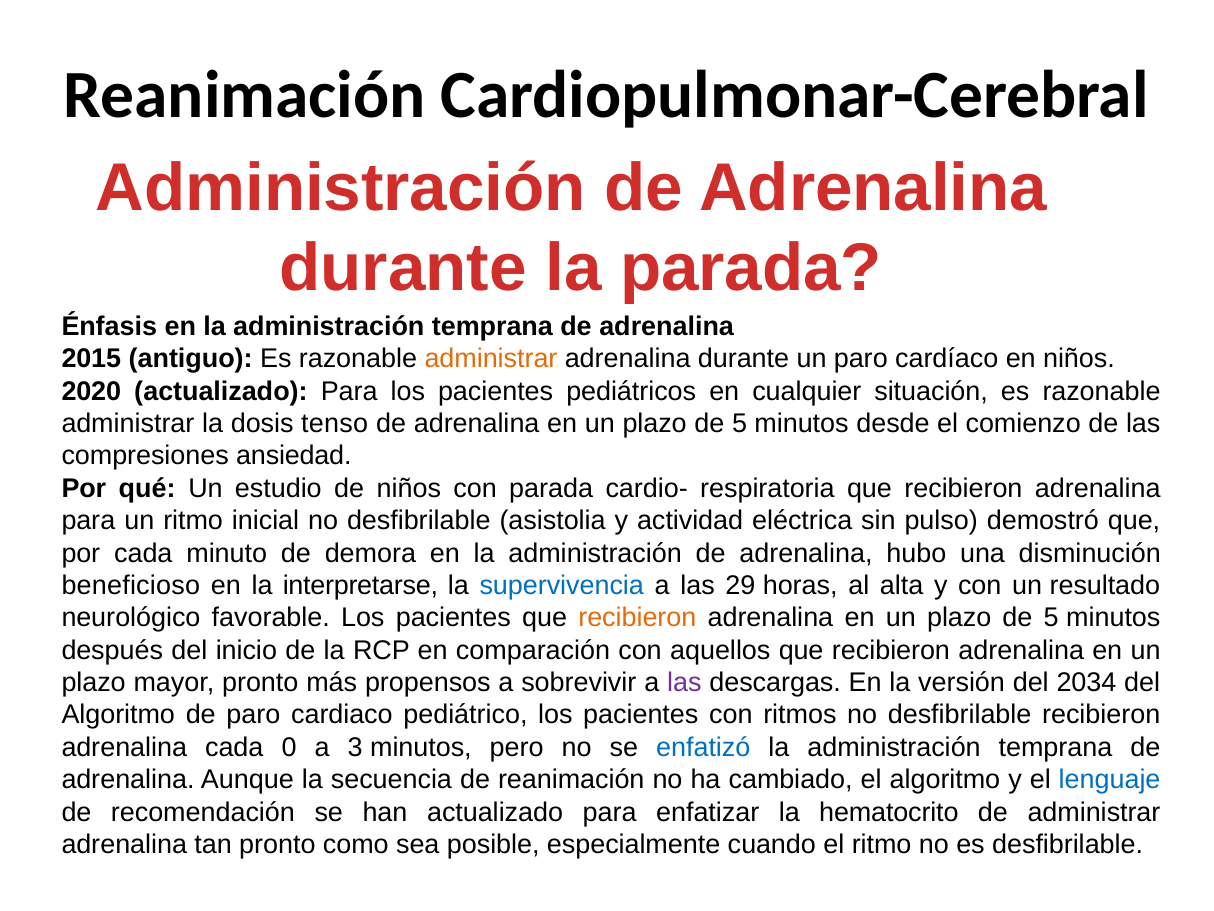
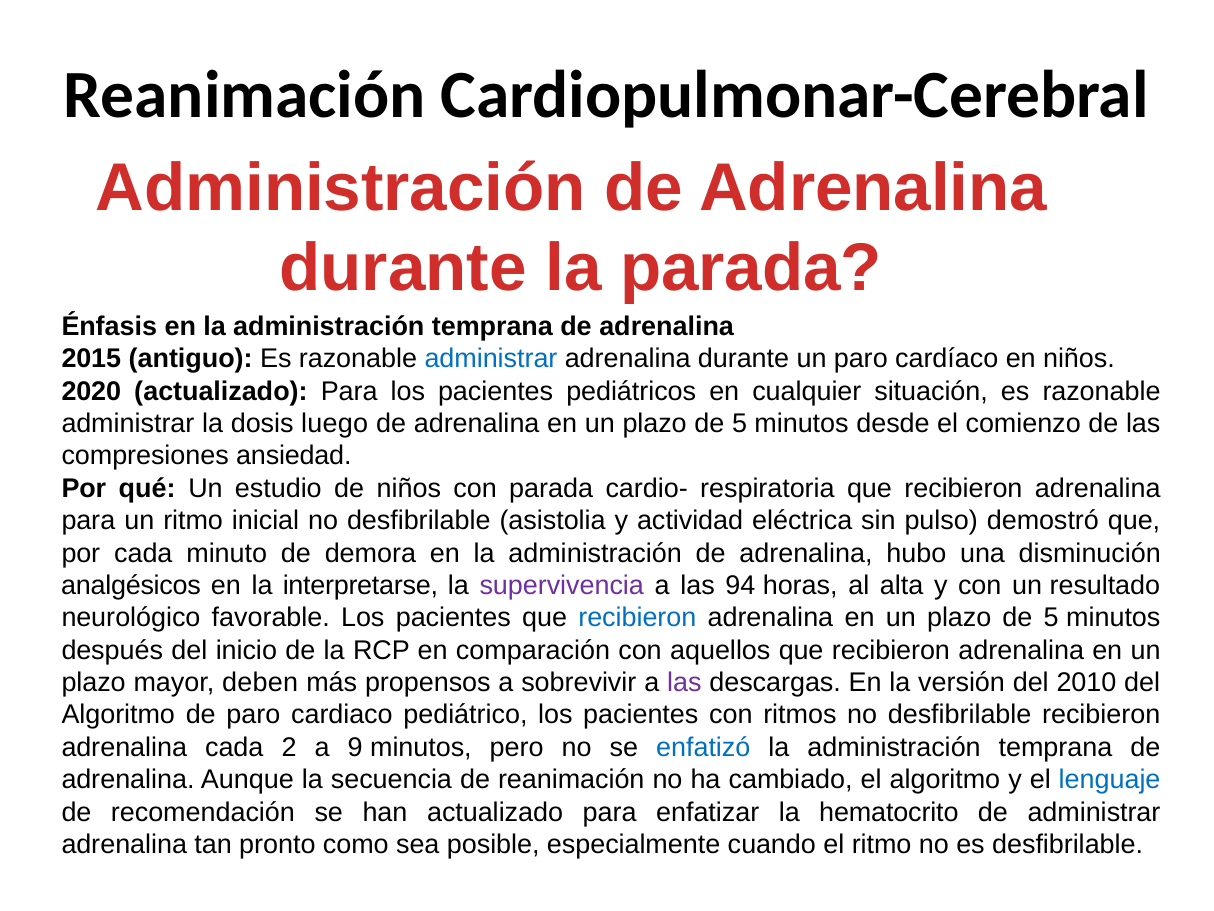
administrar colour: orange -> blue (491, 359)
tenso: tenso -> luego (335, 423)
beneficioso: beneficioso -> analgésicos (131, 585)
supervivencia colour: blue -> purple (562, 585)
29: 29 -> 94 (740, 585)
recibieron colour: orange -> blue (637, 618)
mayor pronto: pronto -> deben (260, 682)
2034: 2034 -> 2010 (1086, 682)
0: 0 -> 2 (289, 747)
3: 3 -> 9 (355, 747)
